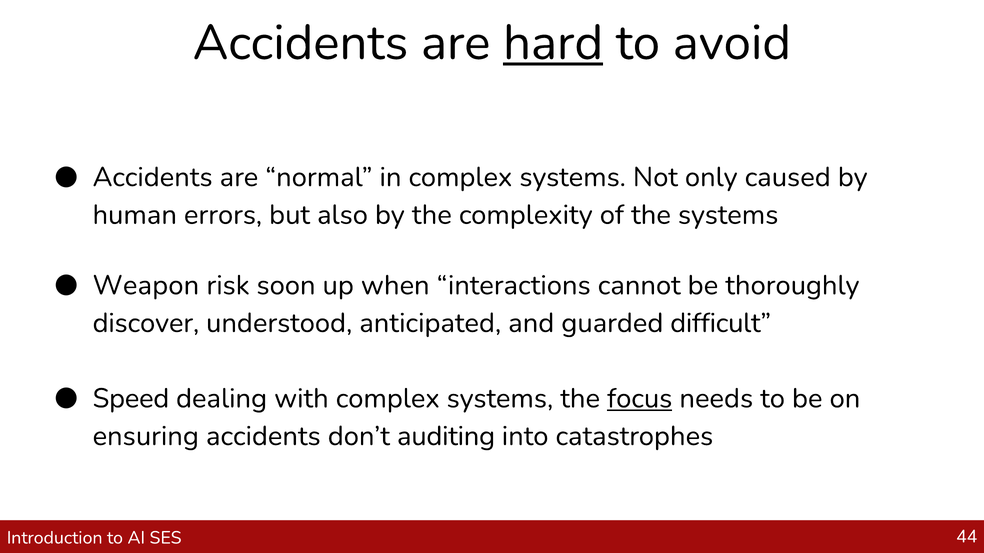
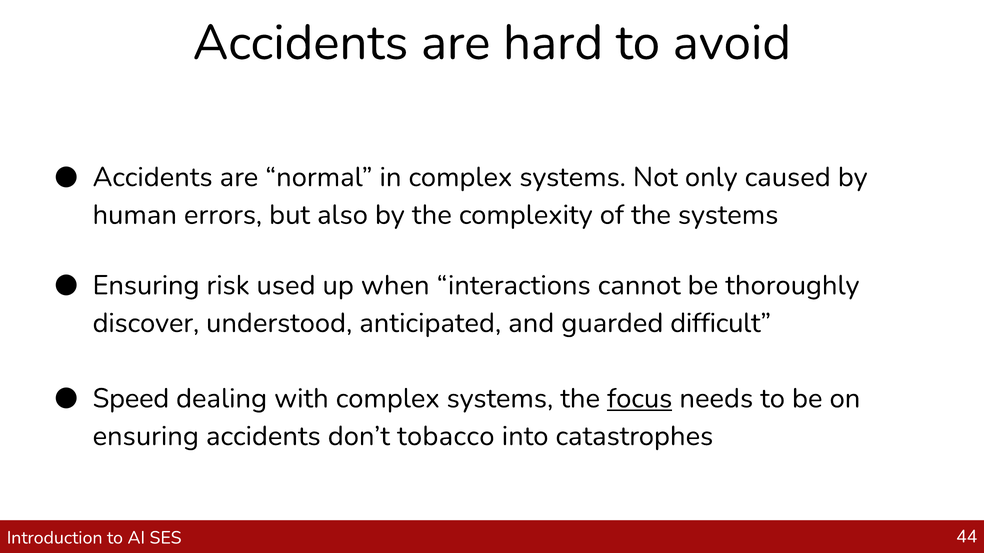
hard underline: present -> none (553, 43)
Weapon: Weapon -> Ensuring (146, 286)
soon: soon -> used (286, 286)
auditing: auditing -> tobacco (446, 436)
